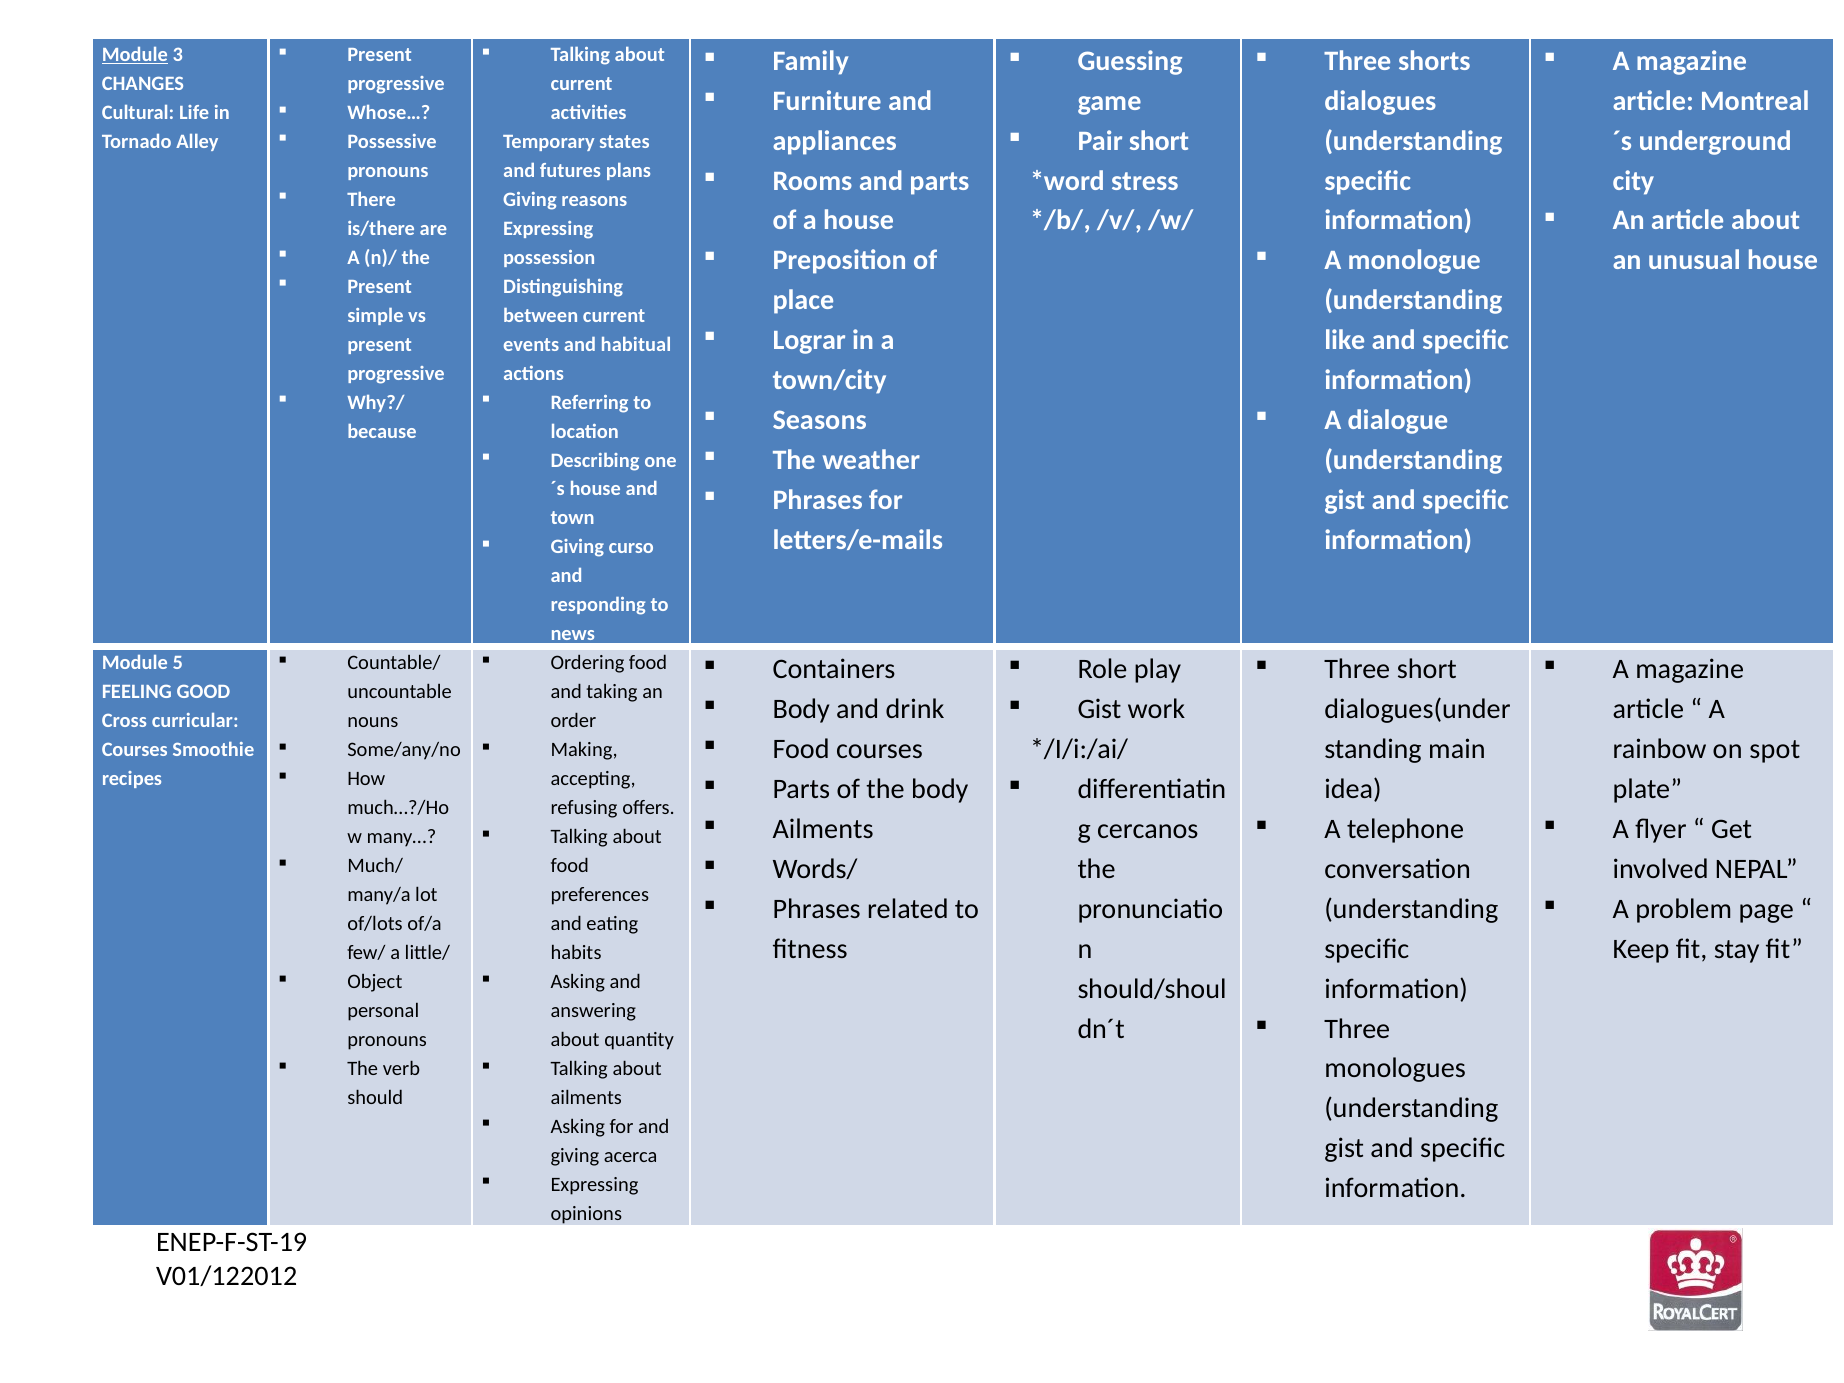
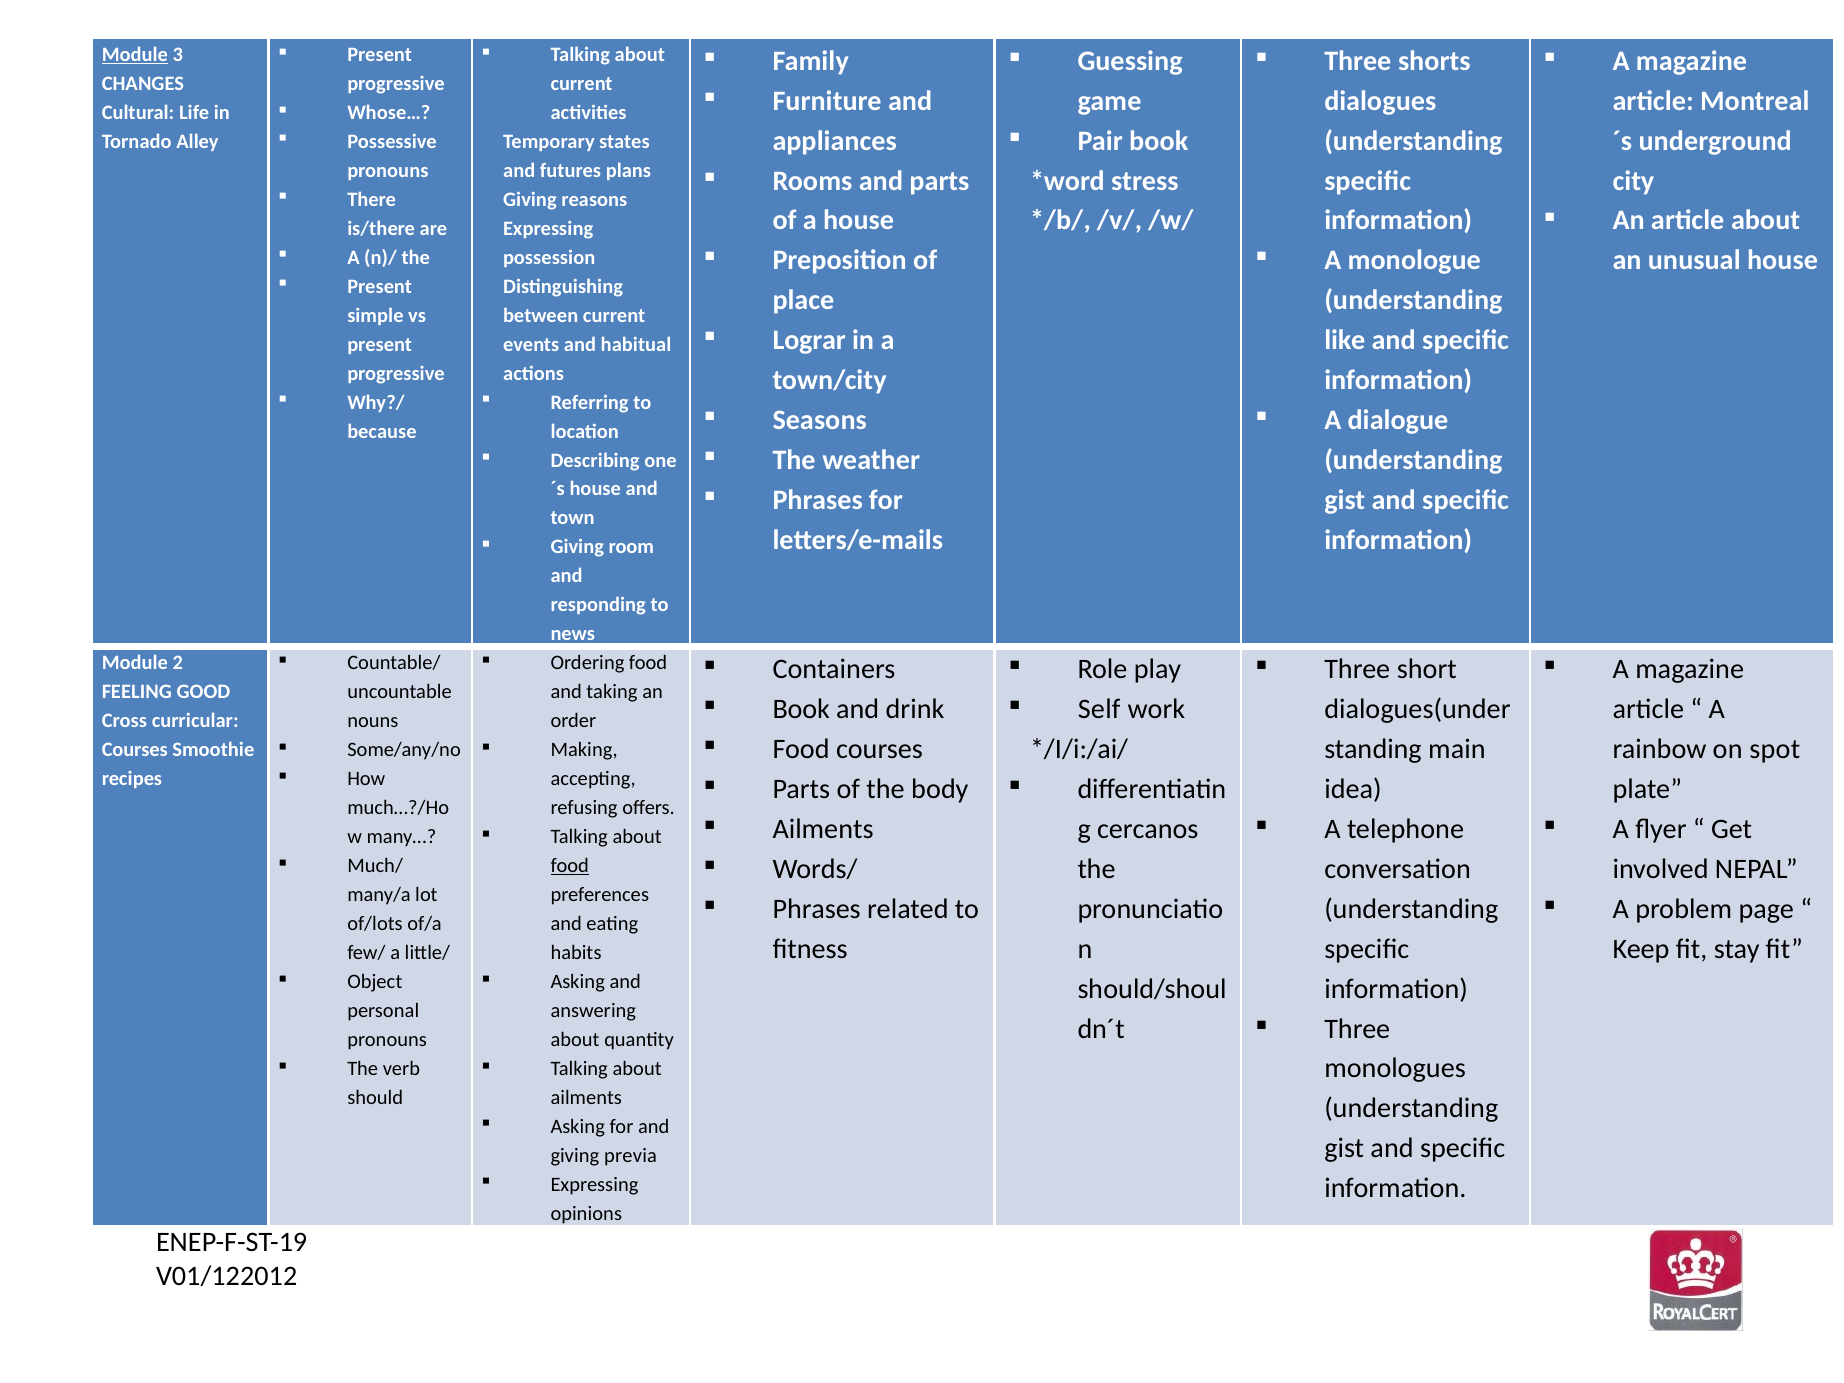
Pair short: short -> book (1159, 141)
curso: curso -> room (631, 547)
5: 5 -> 2 (178, 663)
Body: Body -> Book (801, 709)
Gist: Gist -> Self (1099, 709)
food underline: none -> present (570, 866)
acerca: acerca -> previa (631, 1156)
